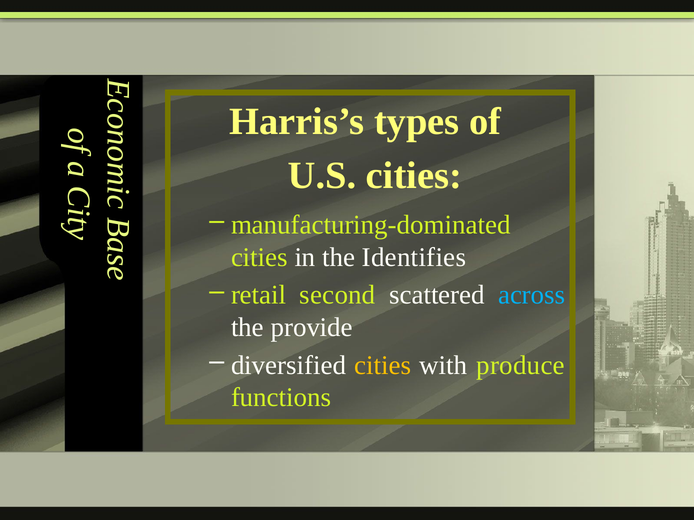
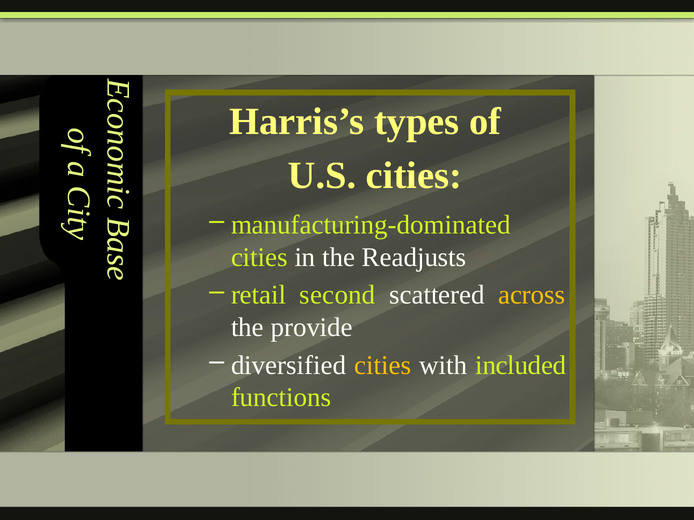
Identifies: Identifies -> Readjusts (414, 258)
across colour: light blue -> yellow (532, 295)
produce: produce -> included (521, 366)
